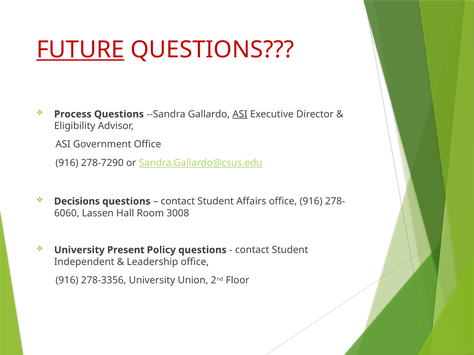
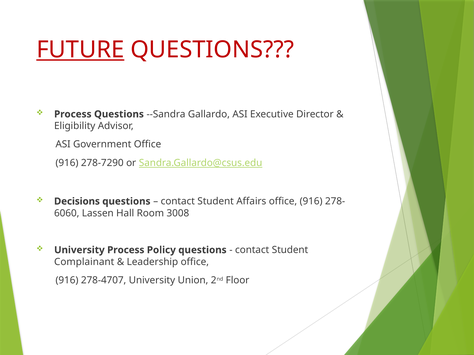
ASI underline: present -> none (240, 114)
University Present: Present -> Process (126, 250)
Independent: Independent -> Complainant (84, 262)
278-3356: 278-3356 -> 278-4707 (104, 281)
